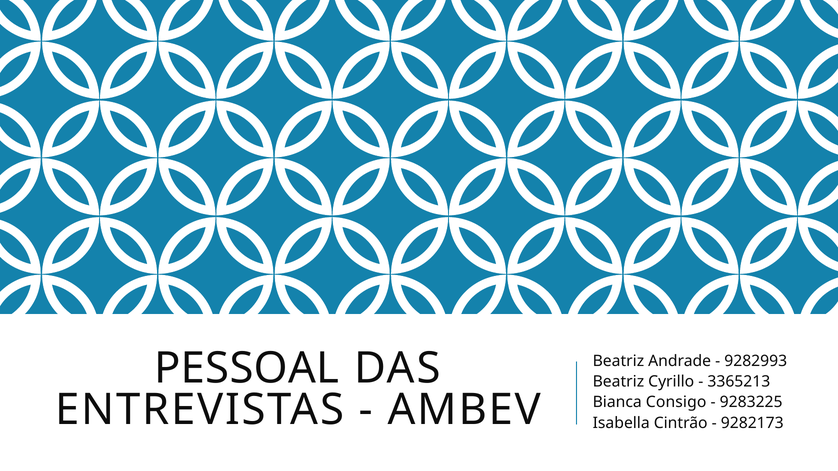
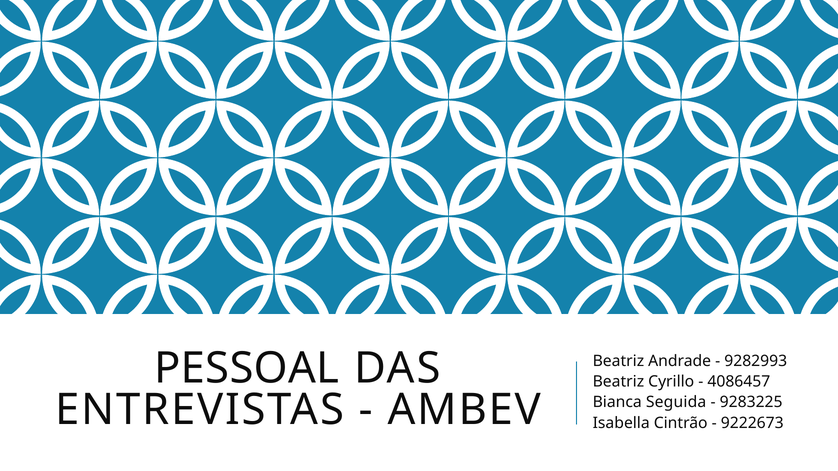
3365213: 3365213 -> 4086457 (739, 382)
Consigo: Consigo -> Seguida (676, 403)
9282173: 9282173 -> 9222673 (752, 423)
